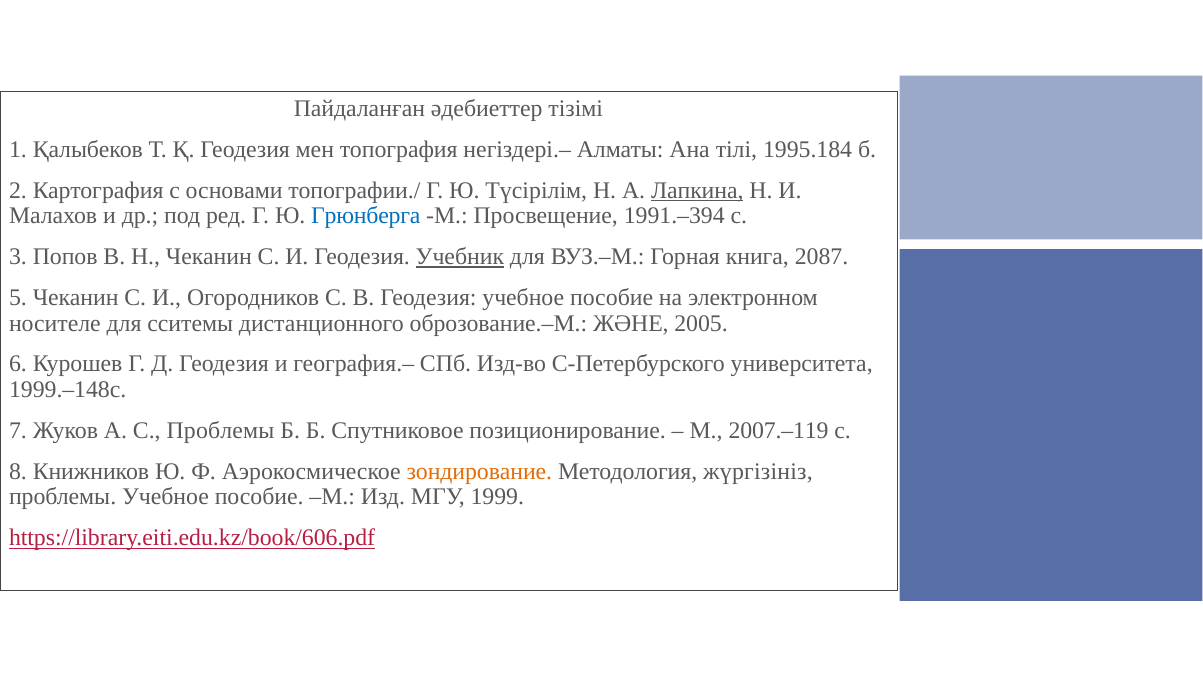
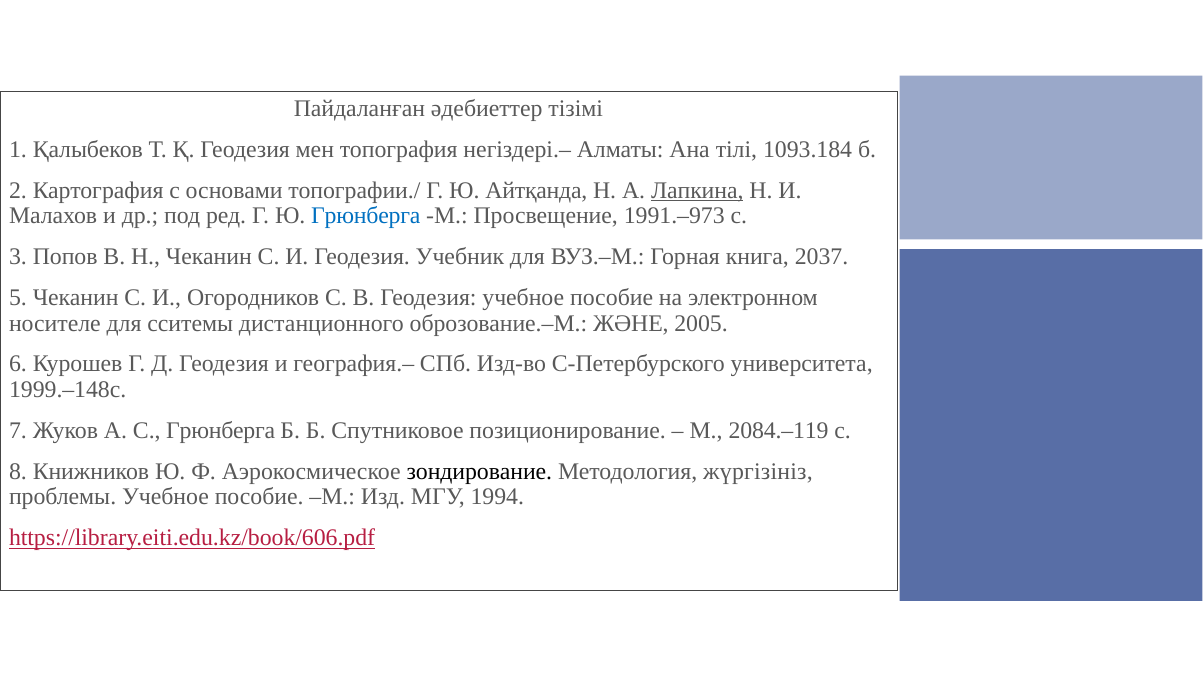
1995.184: 1995.184 -> 1093.184 (808, 149)
Түсірілім: Түсірілім -> Айтқанда (536, 190)
1991.–394: 1991.–394 -> 1991.–973 (674, 216)
Учебник underline: present -> none (460, 257)
2087: 2087 -> 2037 (822, 257)
С Проблемы: Проблемы -> Грюнберга (221, 430)
2007.–119: 2007.–119 -> 2084.–119 (779, 430)
зондирование colour: orange -> black (479, 471)
1999: 1999 -> 1994 (497, 497)
